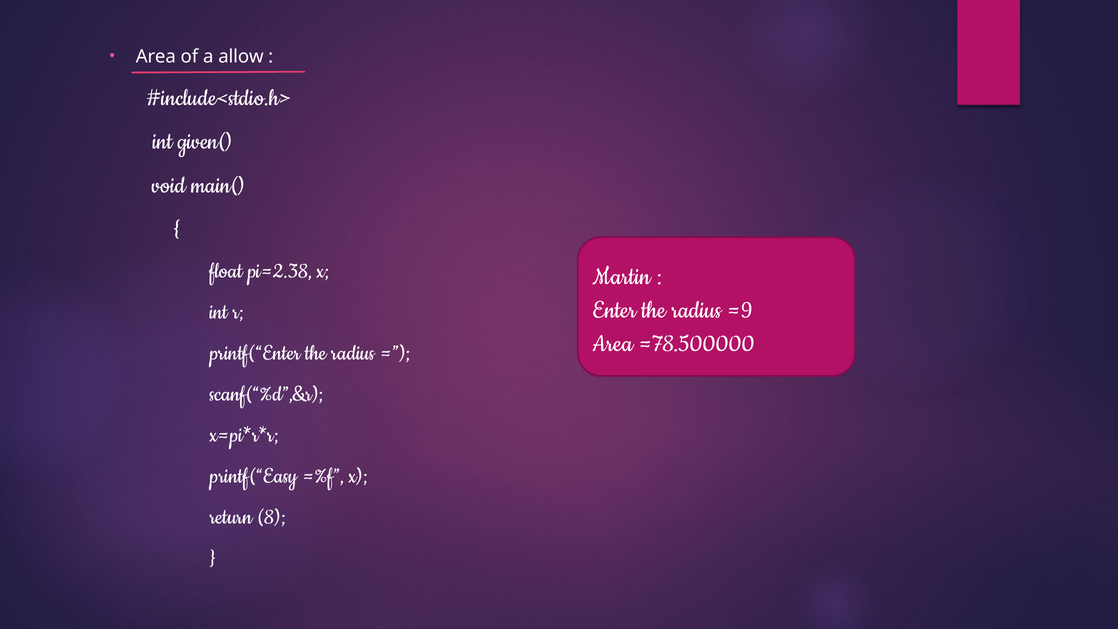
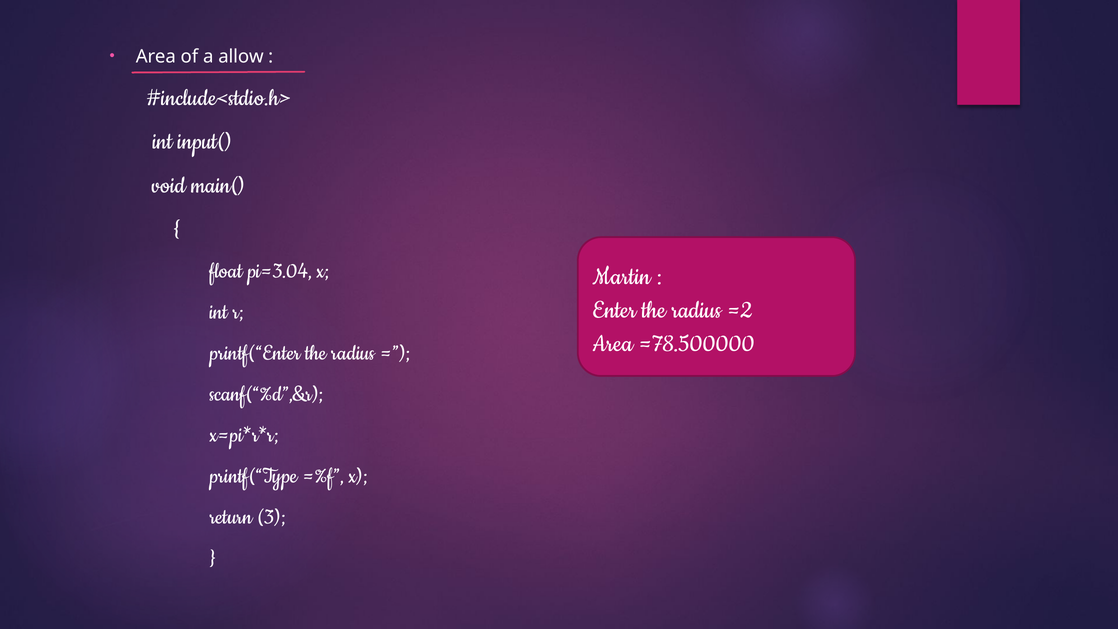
given(: given( -> input( (205, 140)
pi=2.38: pi=2.38 -> pi=3.04 (280, 270)
=9: =9 -> =2 (740, 308)
printf(“Easy: printf(“Easy -> printf(“Type (254, 475)
8: 8 -> 3 (272, 516)
